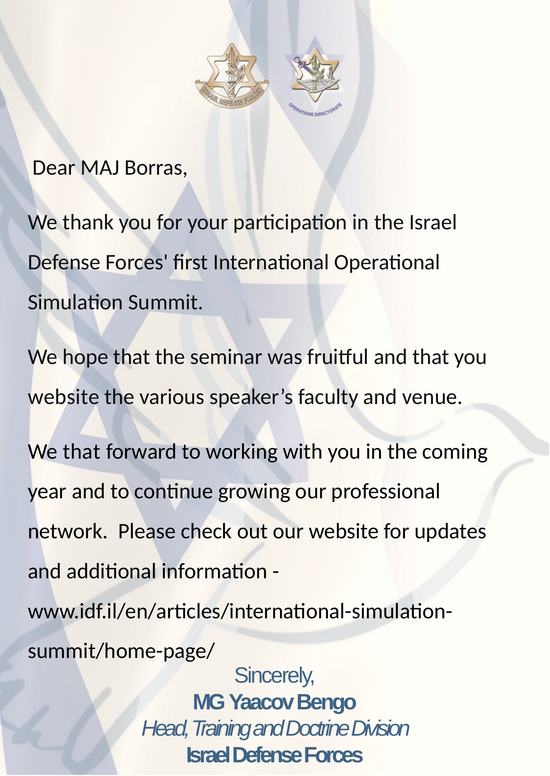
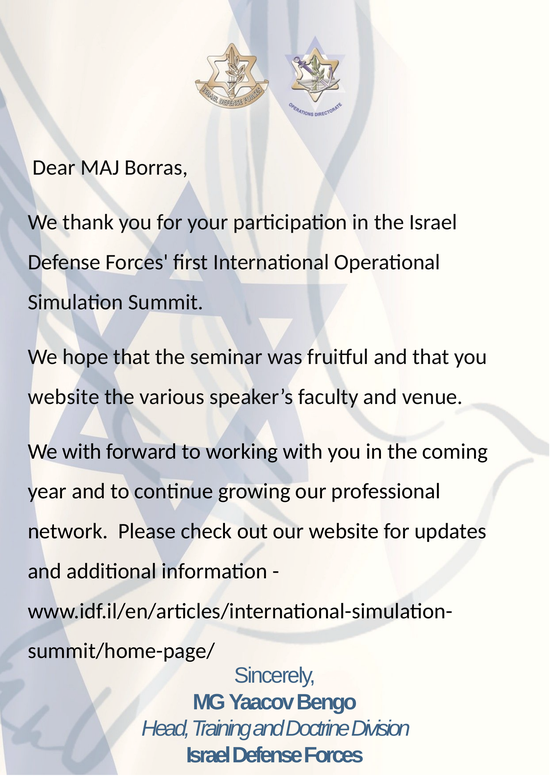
We that: that -> with (82, 451)
